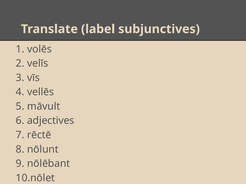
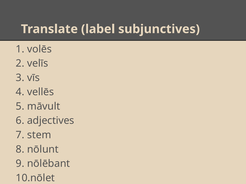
rēctē: rēctē -> stem (39, 135)
